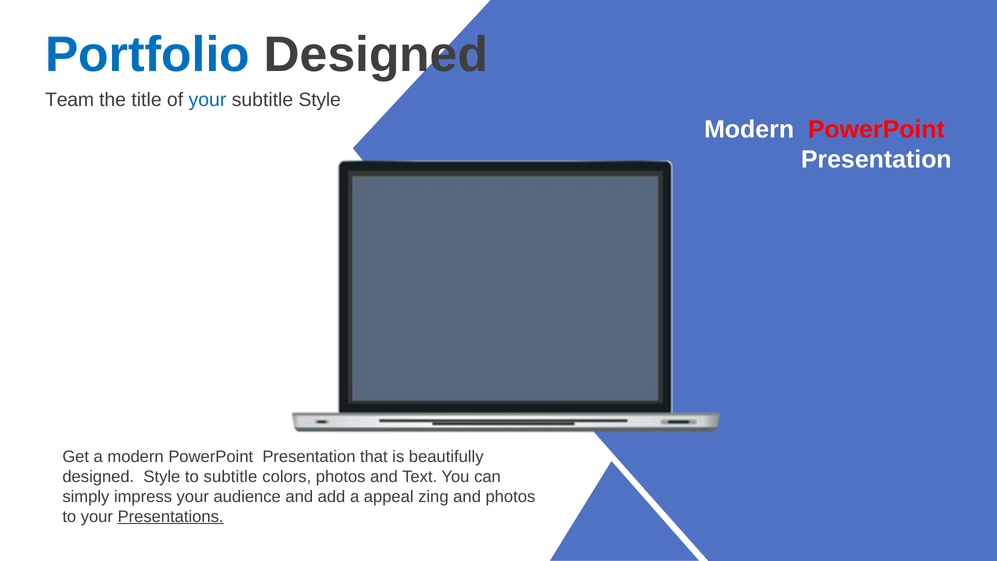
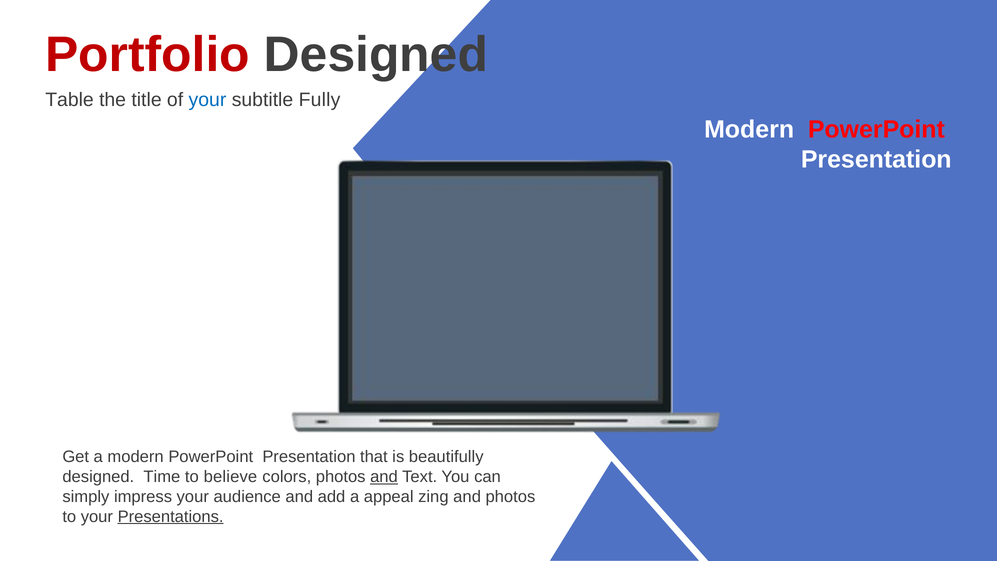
Portfolio colour: blue -> red (148, 55)
Team: Team -> Table (70, 100)
subtitle Style: Style -> Fully (320, 100)
designed Style: Style -> Time (162, 476)
to subtitle: subtitle -> believe (230, 476)
and underline: none -> present (384, 476)
